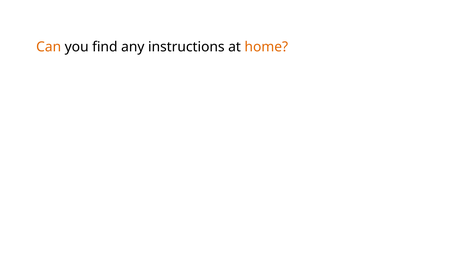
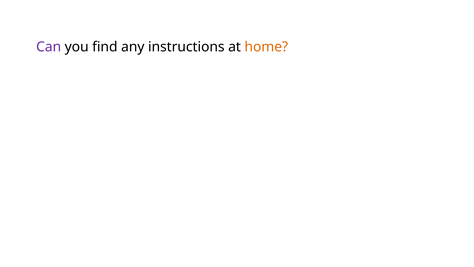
Can colour: orange -> purple (49, 47)
